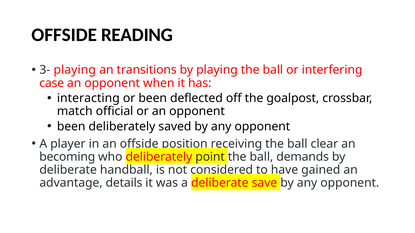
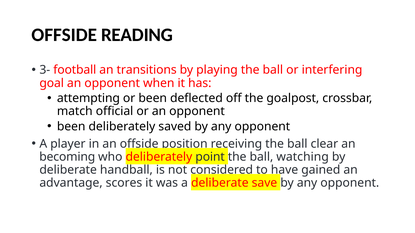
3- playing: playing -> football (75, 70)
case: case -> goal (52, 83)
interacting: interacting -> attempting (88, 98)
demands: demands -> watching (303, 157)
details: details -> scores (124, 183)
